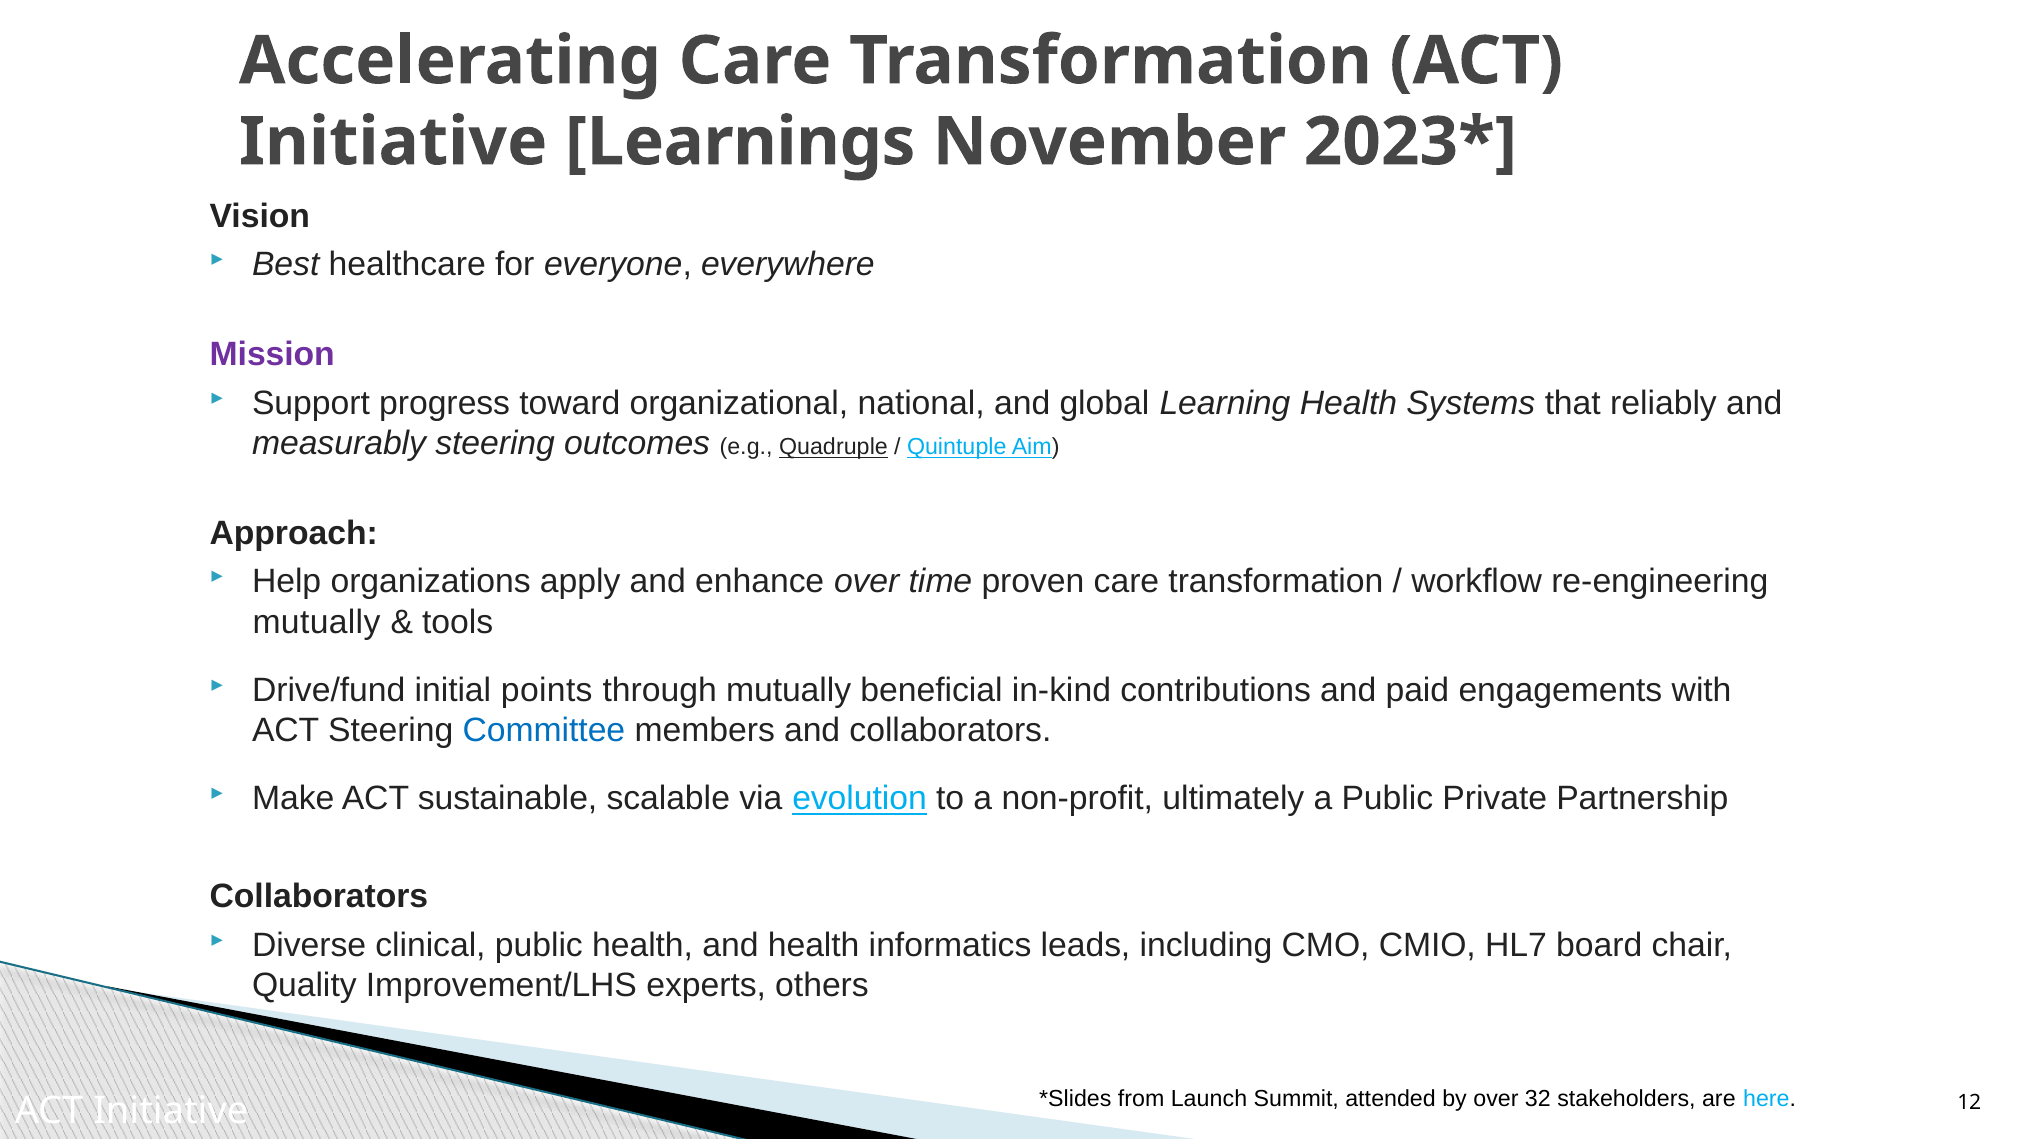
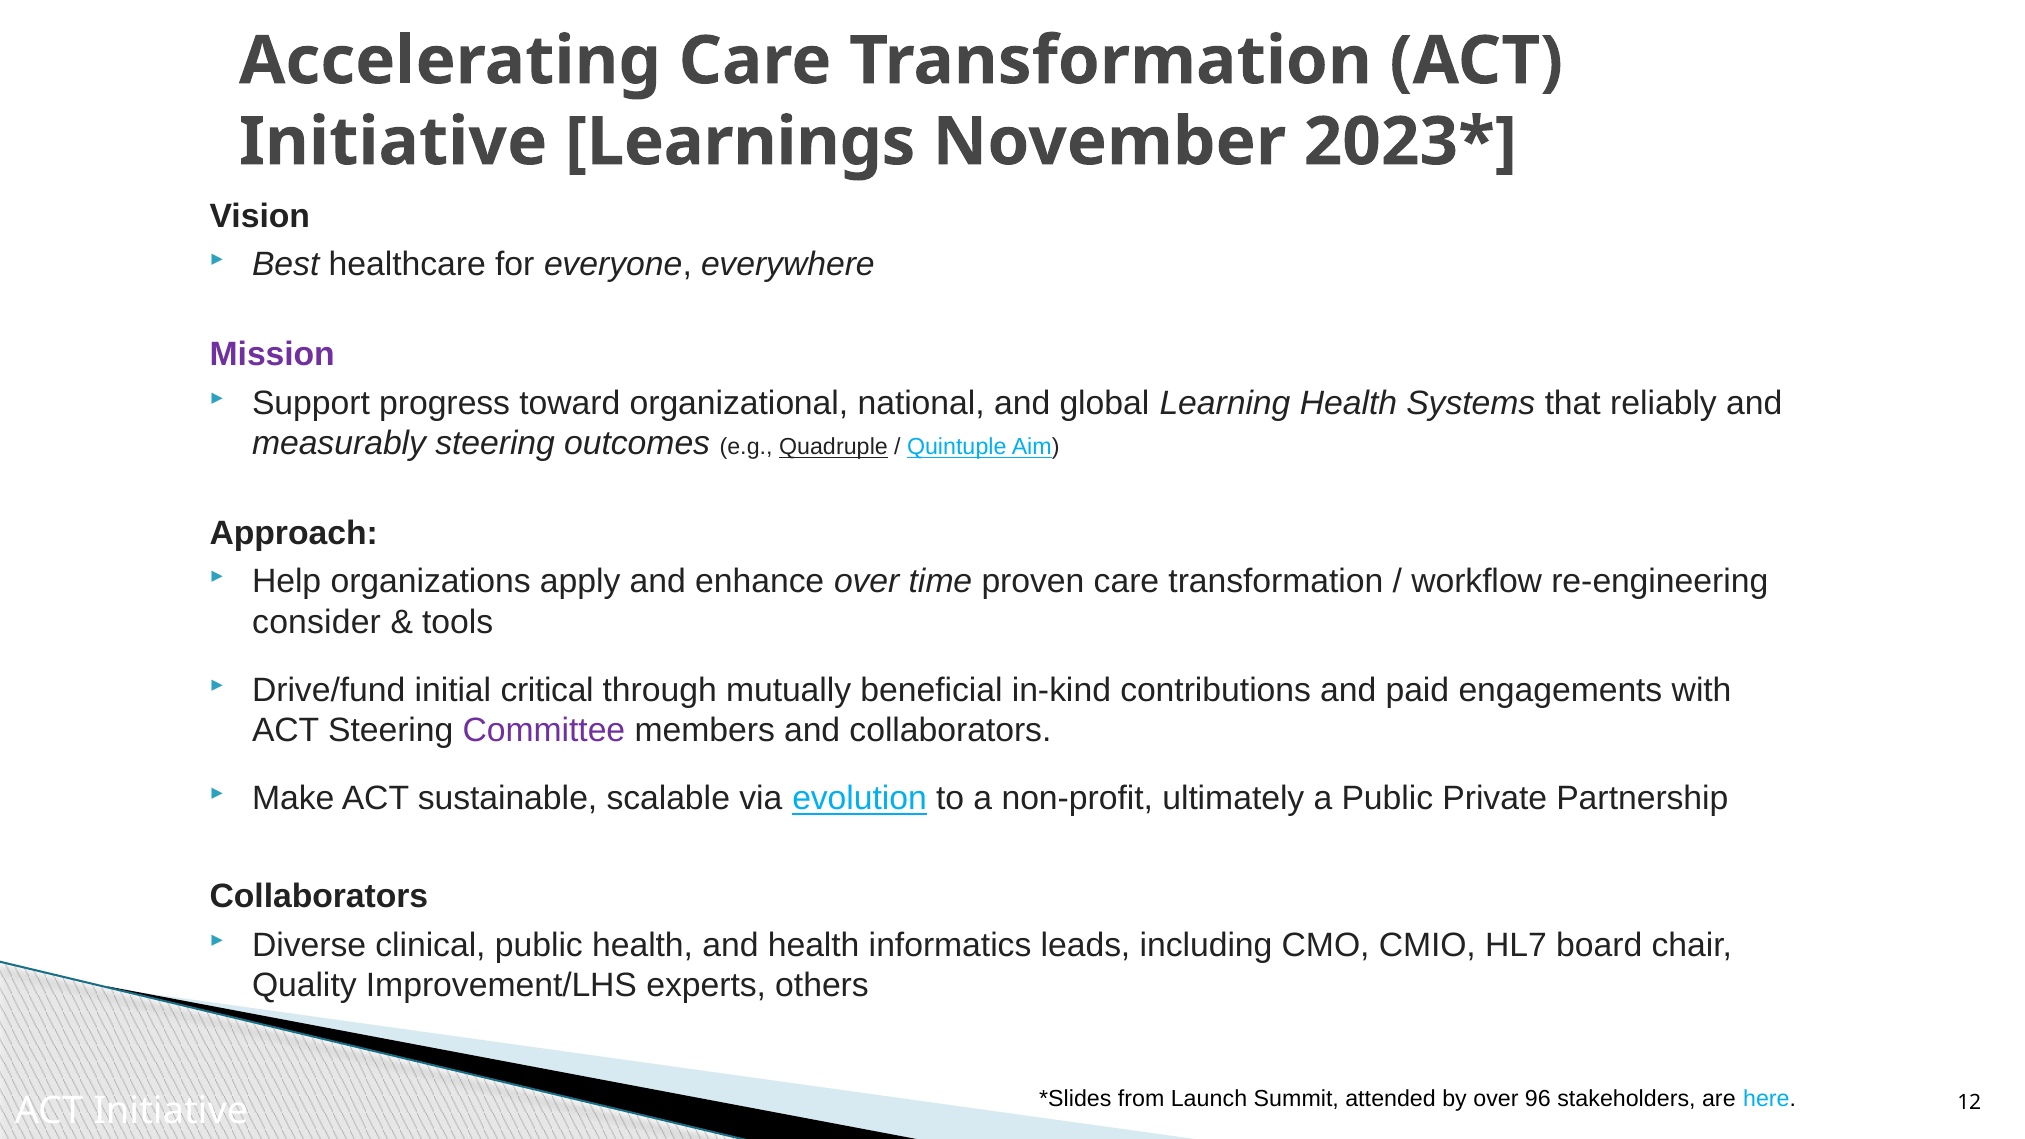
mutually: mutually -> consider (317, 622)
points: points -> critical (547, 690)
Committee colour: blue -> purple (544, 731)
32: 32 -> 96 (1538, 1099)
